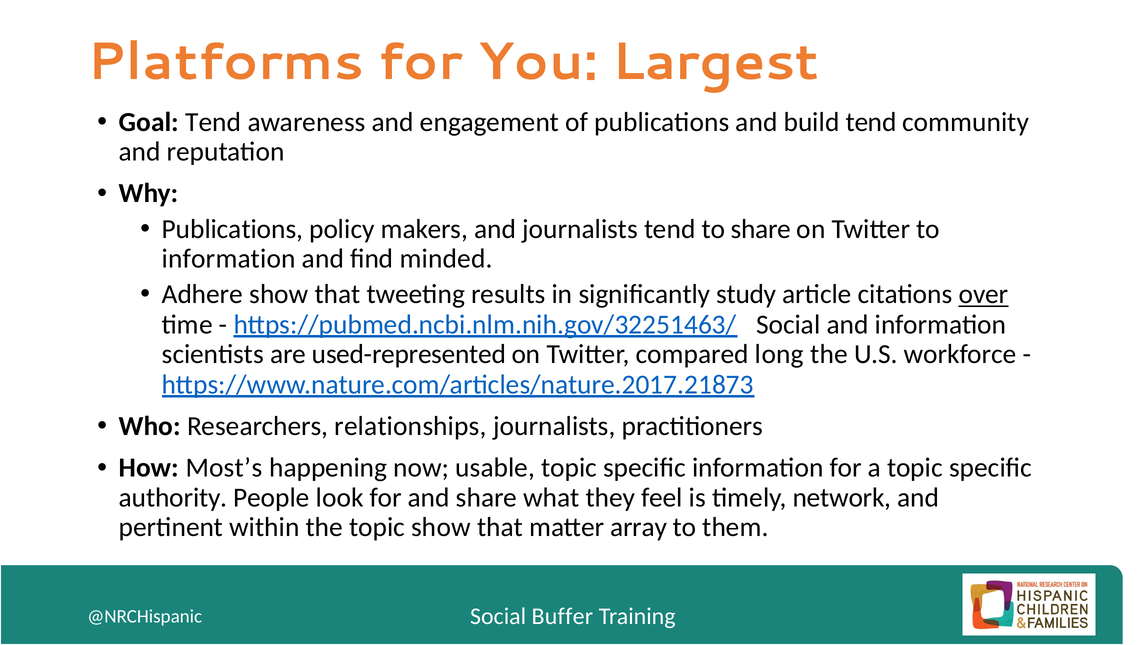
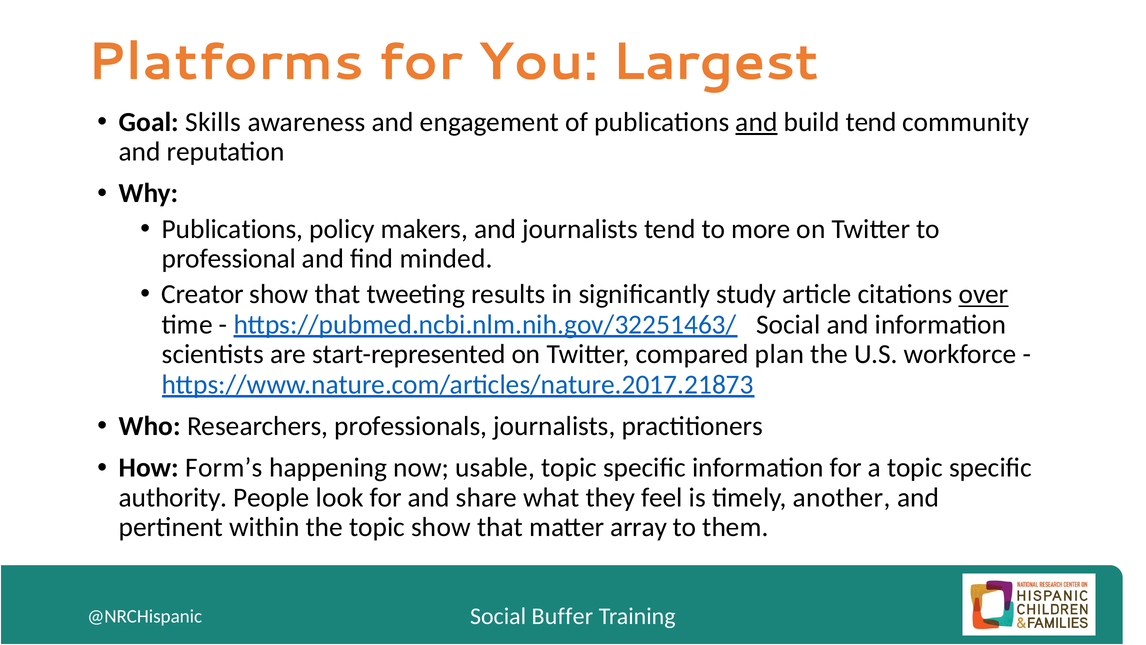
Goal Tend: Tend -> Skills (213, 122)
and underline: none -> present (756, 122)
to share: share -> more (761, 229)
information: information -> professional (229, 259)
Adhere: Adhere -> Creator (203, 294)
used-represented: used-represented -> start-represented (409, 354)
long: long -> plan (779, 354)
relationships: relationships -> professionals (411, 426)
Most’s: Most’s -> Form’s (224, 468)
network: network -> another (842, 497)
